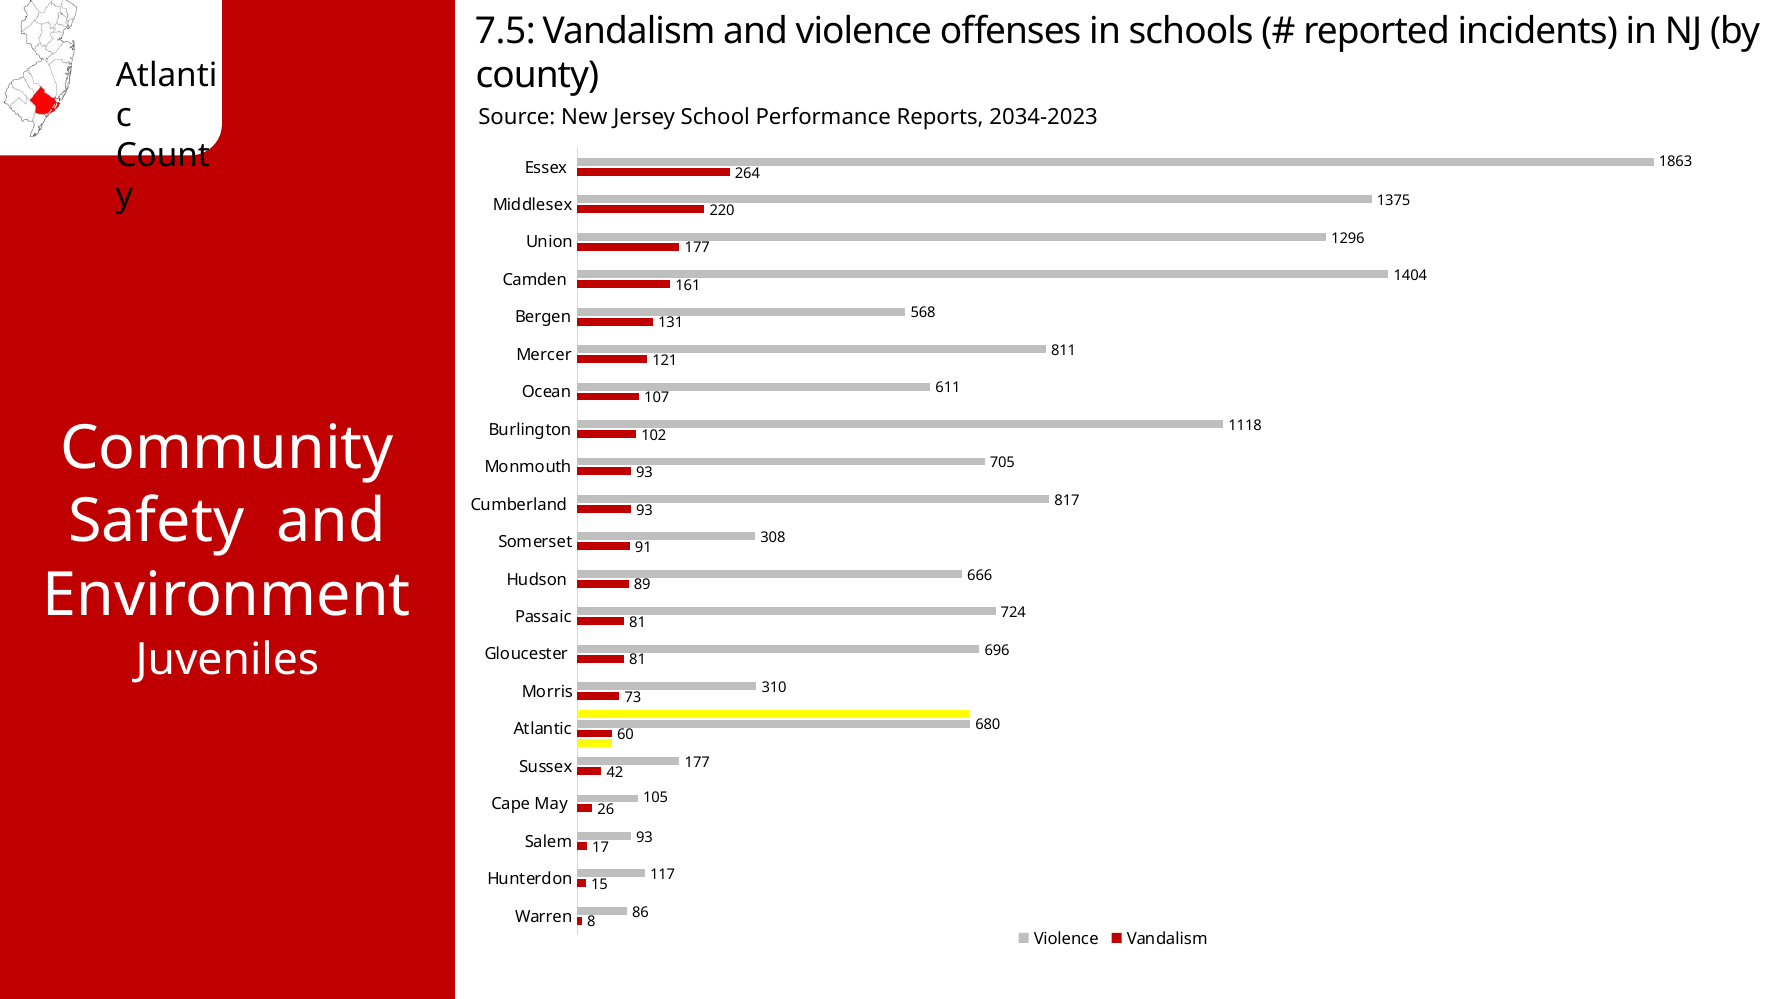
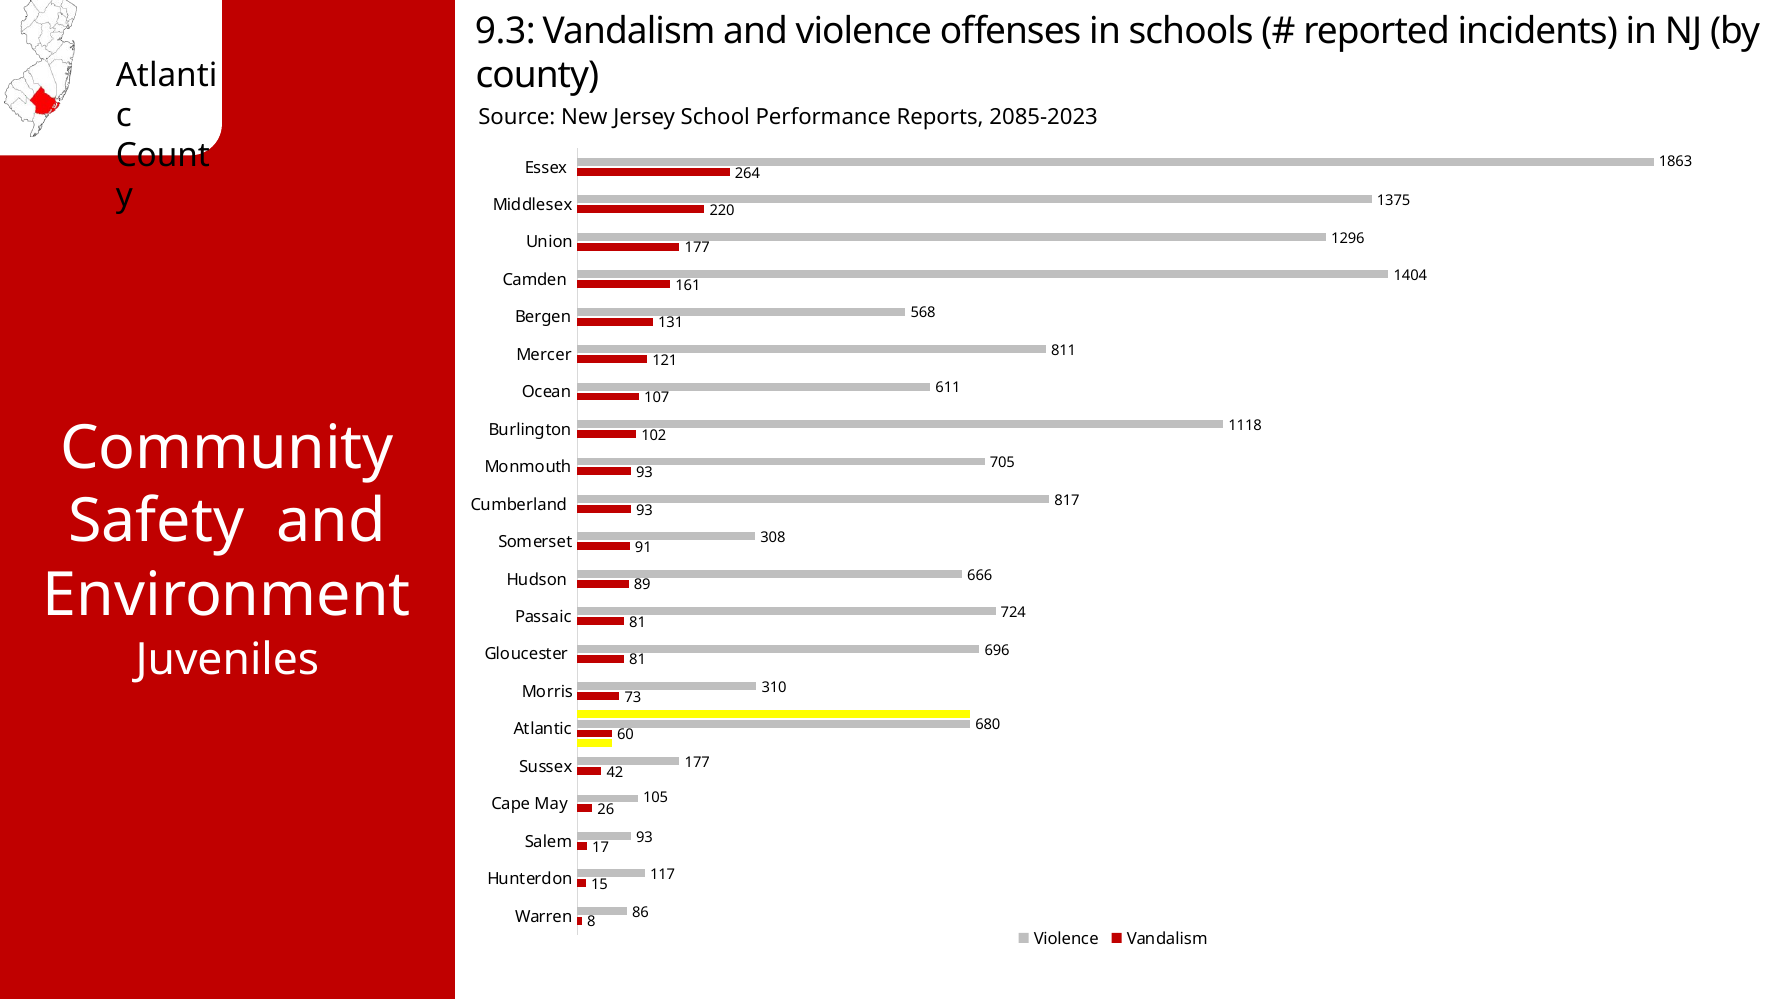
7.5: 7.5 -> 9.3 (505, 31)
2034-2023: 2034-2023 -> 2085-2023 (1044, 117)
